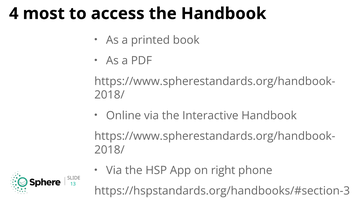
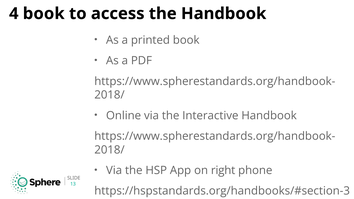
4 most: most -> book (44, 14)
